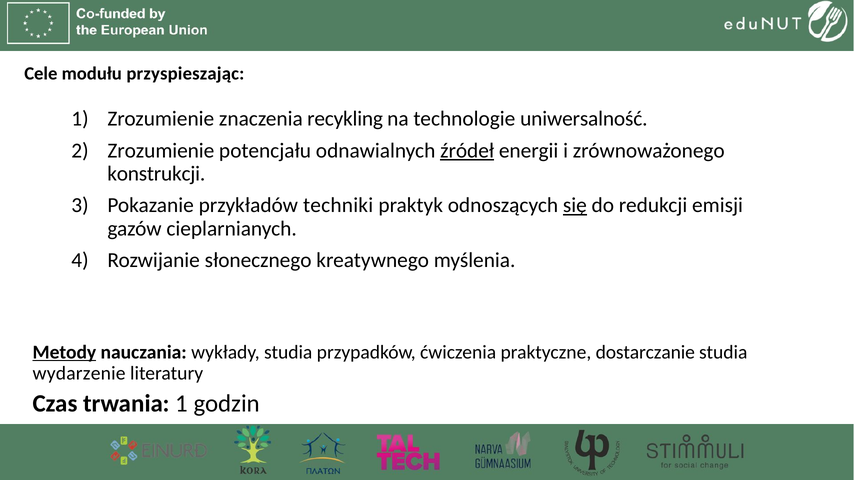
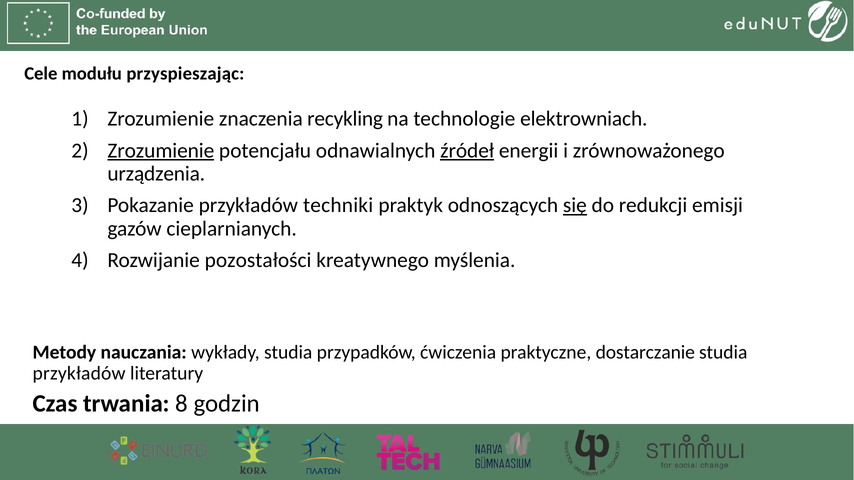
uniwersalność: uniwersalność -> elektrowniach (584, 119)
Zrozumienie underline: none -> present (161, 151)
konstrukcji: konstrukcji -> urządzenia (156, 174)
słonecznego: słonecznego -> pozostałości (258, 261)
Metody underline: present -> none (64, 352)
wydarzenie: wydarzenie -> przykładów (79, 374)
trwania 1: 1 -> 8 (182, 404)
